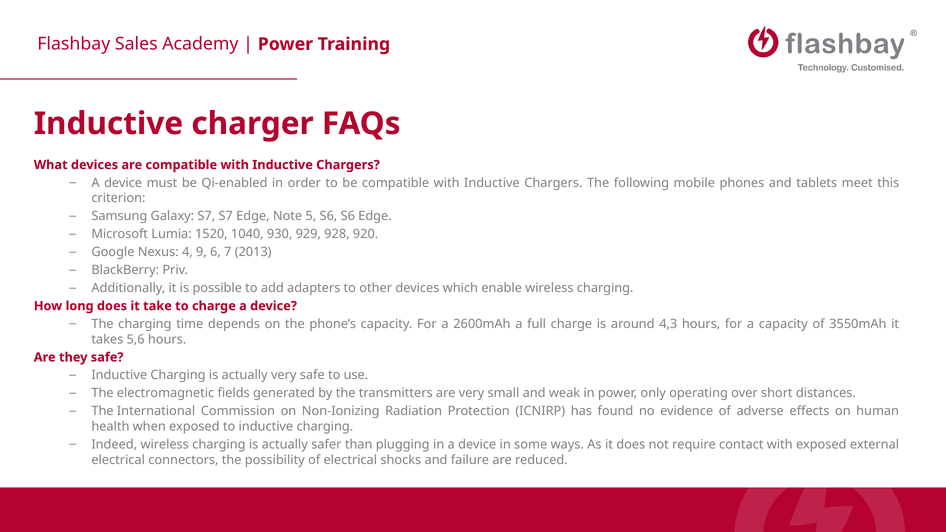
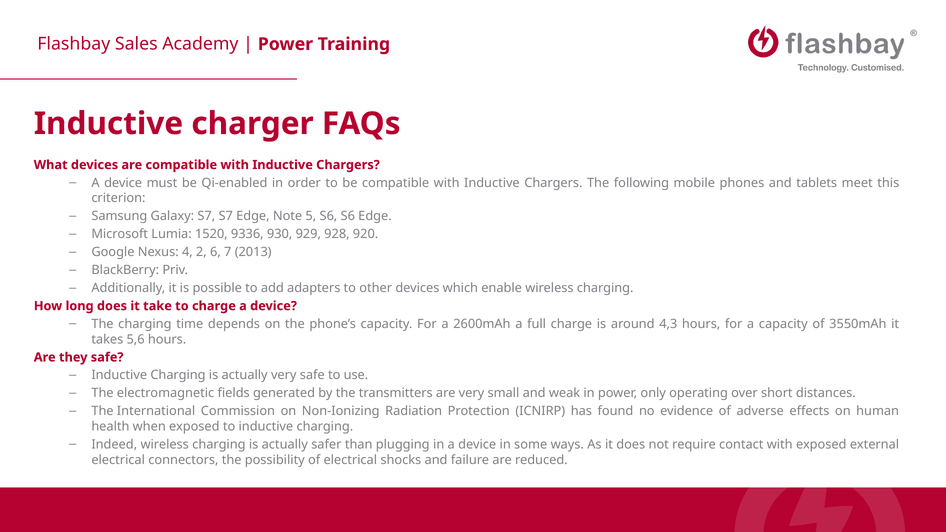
1040: 1040 -> 9336 (247, 234)
9: 9 -> 2 (201, 252)
